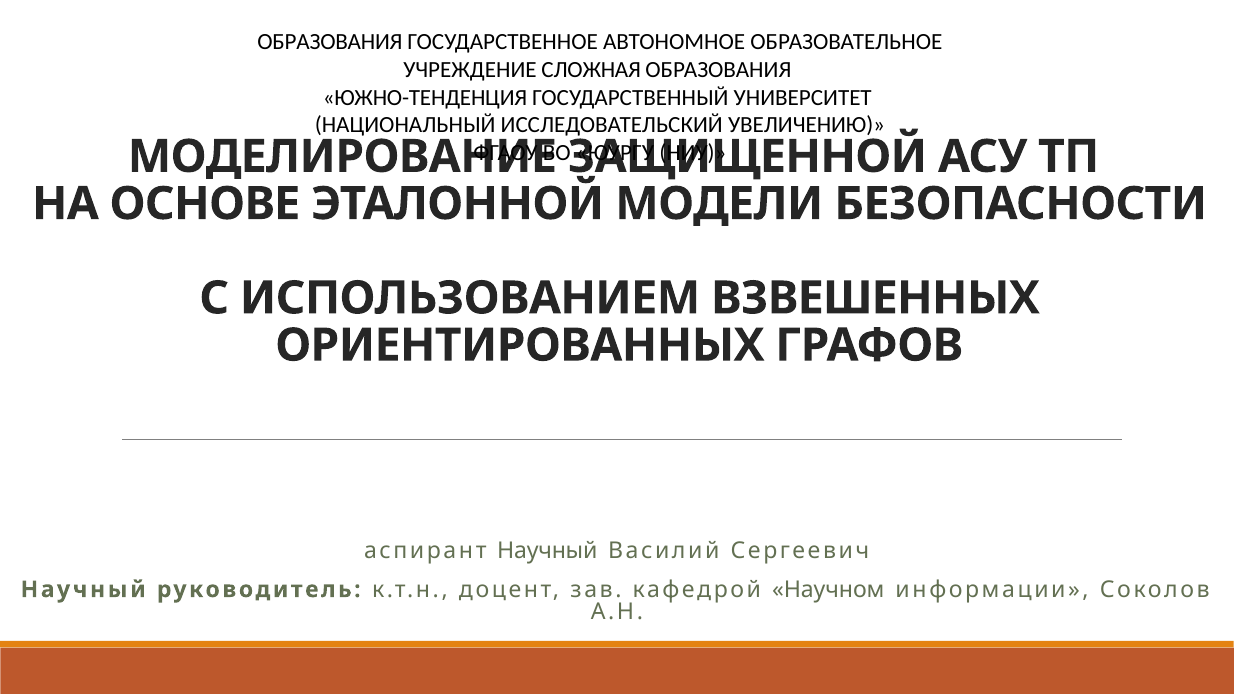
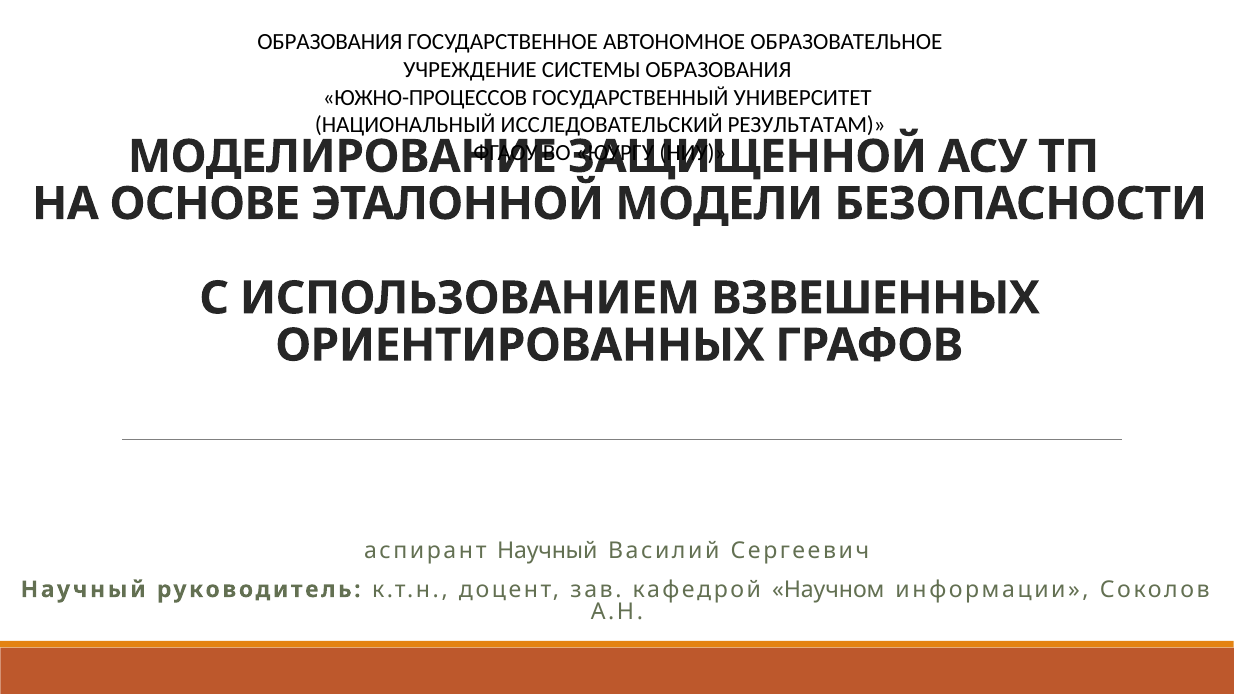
СЛОЖНАЯ: СЛОЖНАЯ -> СИСТЕМЫ (591, 70)
ЮЖНО-ТЕНДЕНЦИЯ: ЮЖНО-ТЕНДЕНЦИЯ -> ЮЖНО-ПРОЦЕССОВ (425, 98)
УВЕЛИЧЕНИЮ: УВЕЛИЧЕНИЮ -> РЕЗУЛЬТАТАМ (807, 125)
